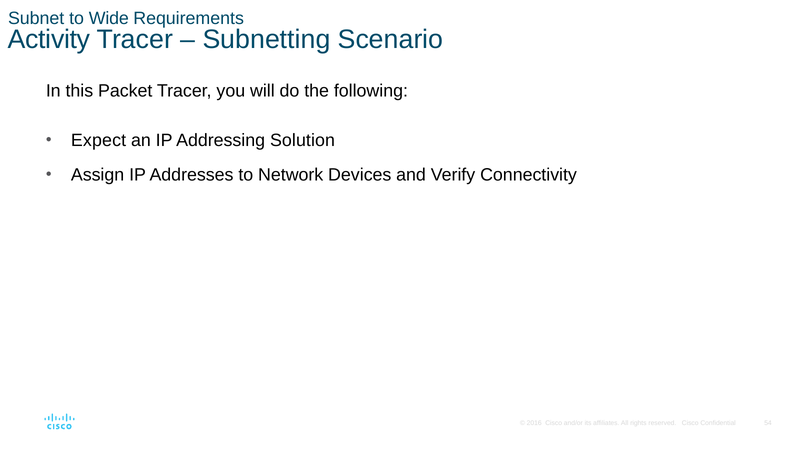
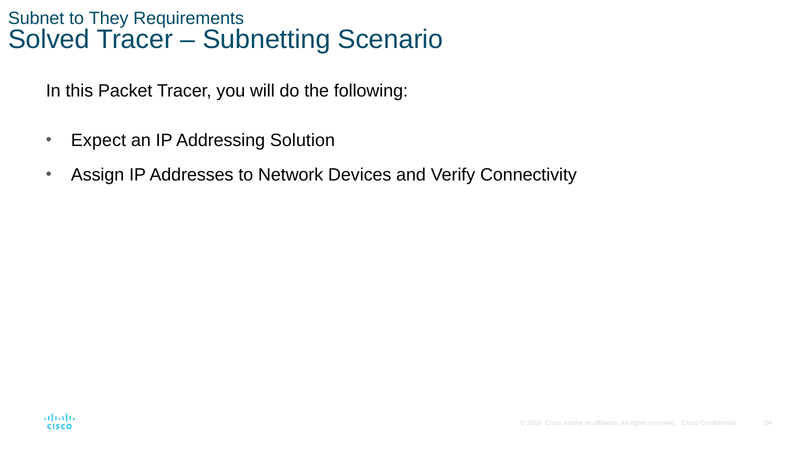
Wide: Wide -> They (109, 18)
Activity: Activity -> Solved (49, 39)
